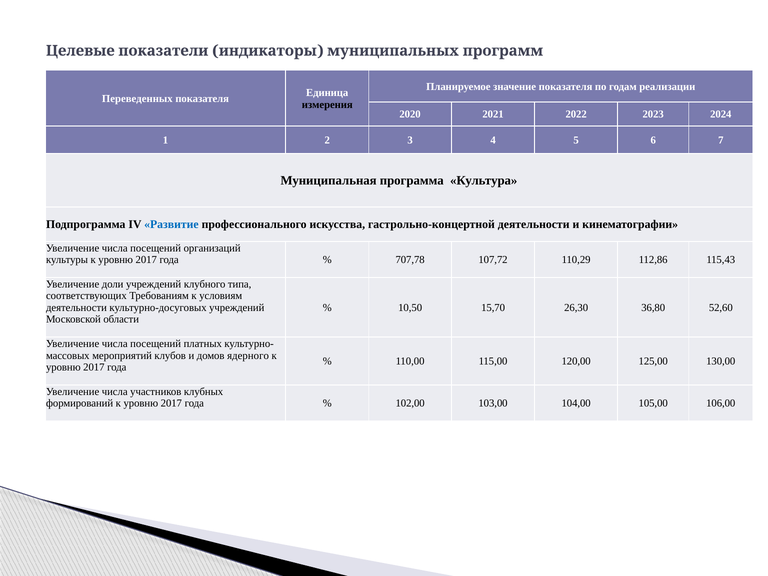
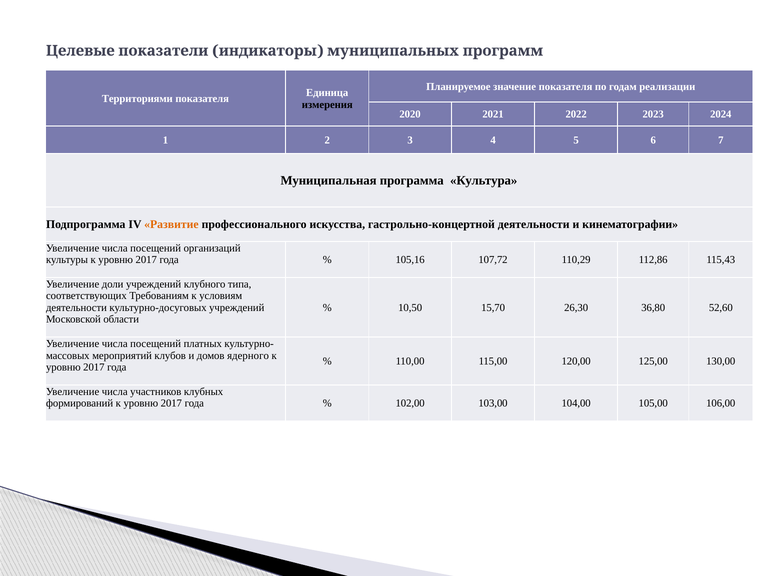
Переведенных: Переведенных -> Территориями (137, 99)
Развитие colour: blue -> orange (171, 225)
707,78: 707,78 -> 105,16 (410, 260)
